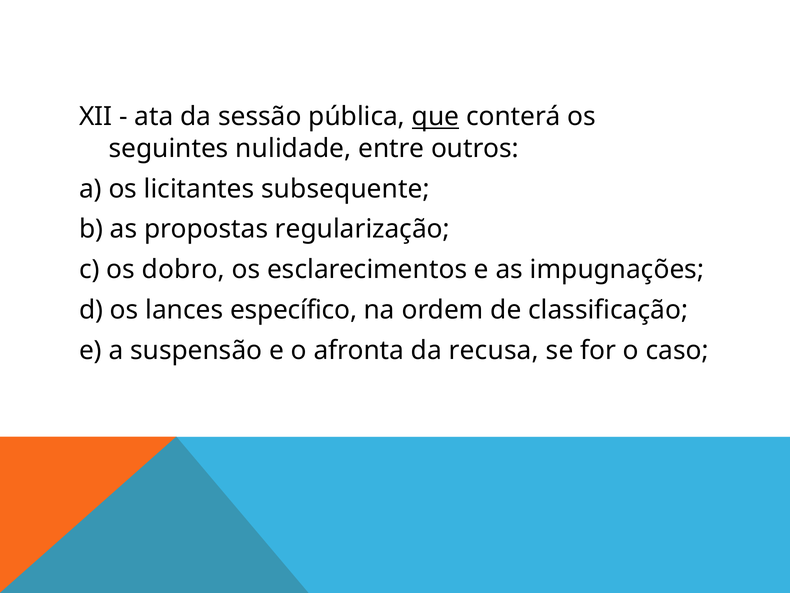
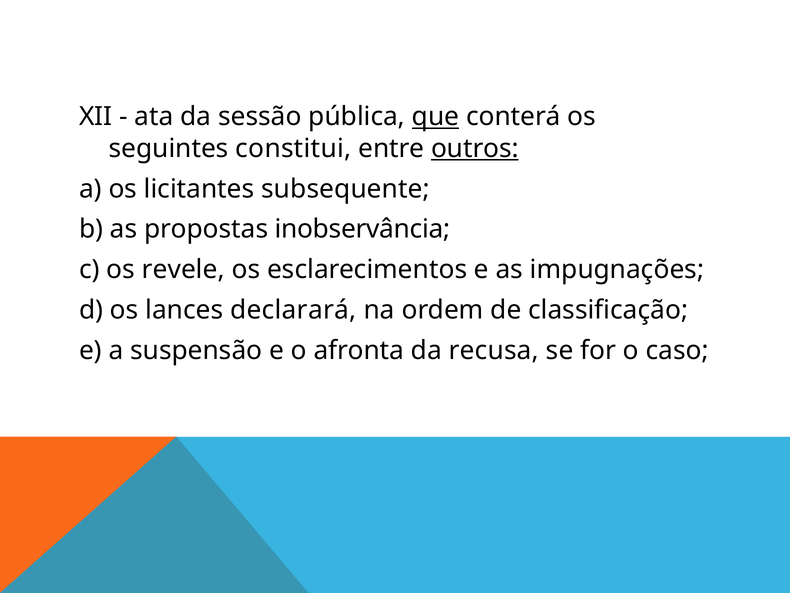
nulidade: nulidade -> constitui (293, 148)
outros underline: none -> present (475, 148)
regularização: regularização -> inobservância (363, 229)
dobro: dobro -> revele (183, 269)
específico: específico -> declarará (293, 310)
